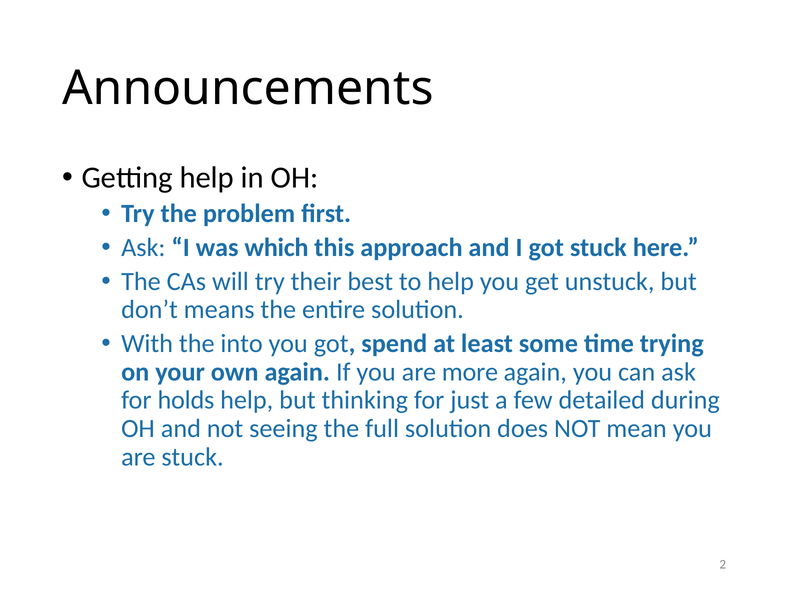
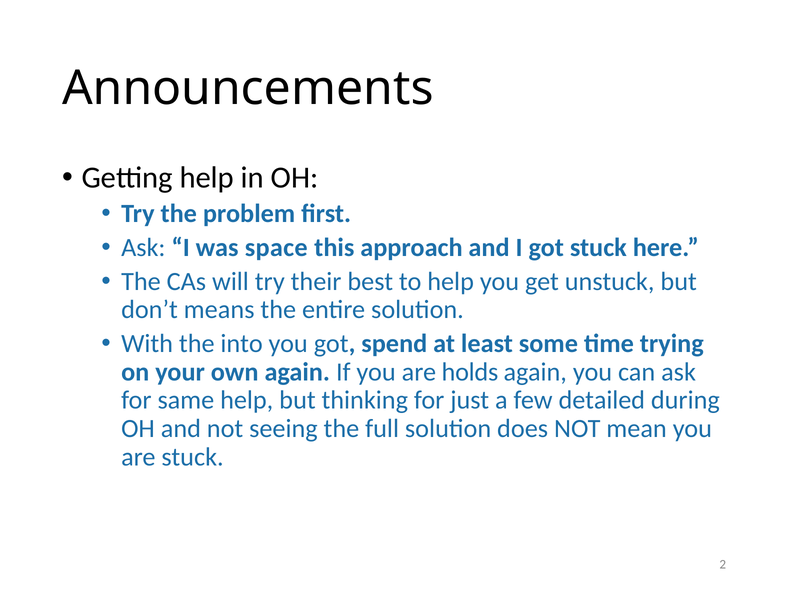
which: which -> space (276, 248)
more: more -> holds (470, 372)
holds: holds -> same (186, 400)
